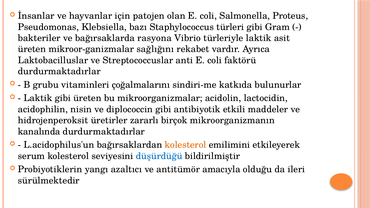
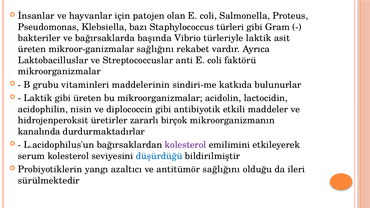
rasyona: rasyona -> başında (155, 38)
durdurmaktadırlar: durdurmaktadırlar -> mikroorganizmalar (59, 71)
çoğalmalarını: çoğalmalarını -> maddelerinin (141, 85)
kolesterol colour: orange -> purple (186, 145)
antitümör amacıyla: amacıyla -> sağlığını (221, 169)
